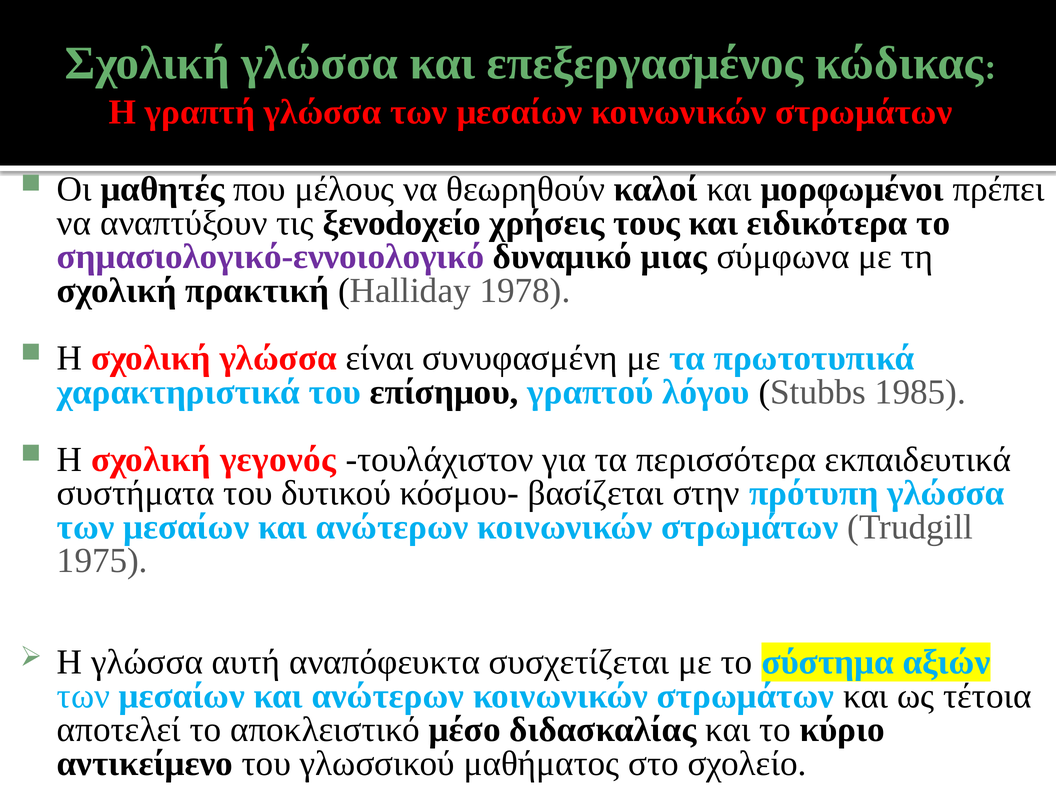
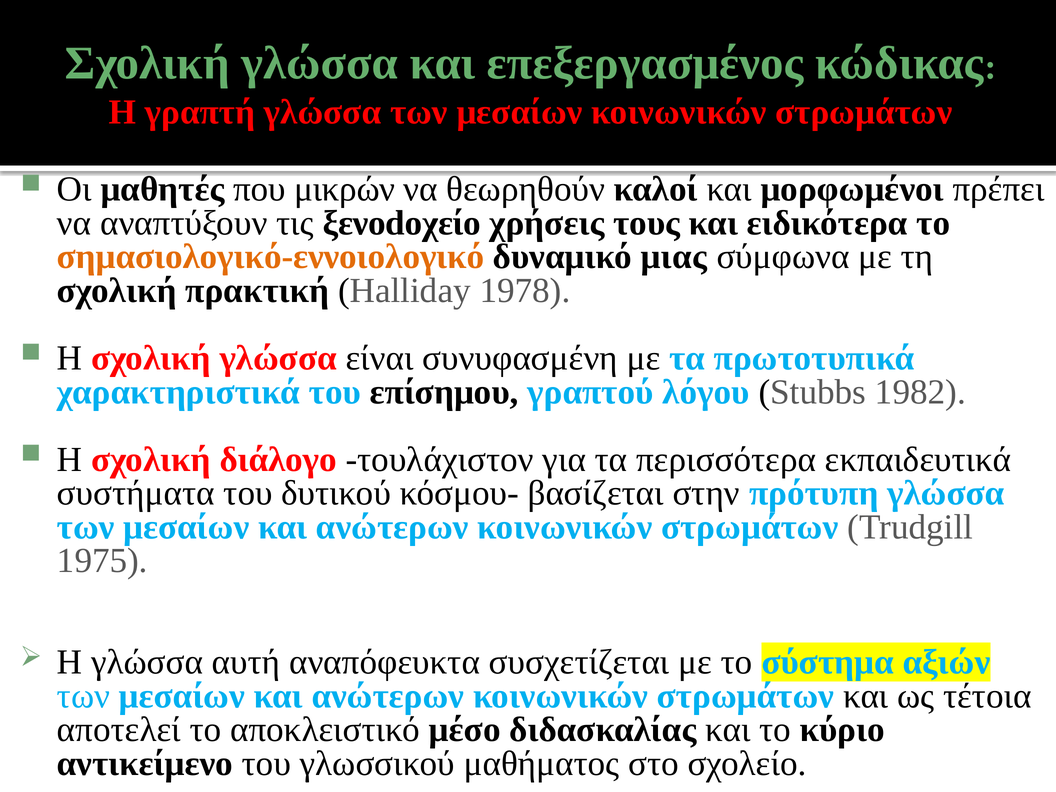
μέλους: μέλους -> μικρών (345, 189)
σημασιολογικό-εννοιολογικό colour: purple -> orange (271, 257)
1985: 1985 -> 1982 (920, 392)
γεγονός: γεγονός -> διάλογο (278, 459)
